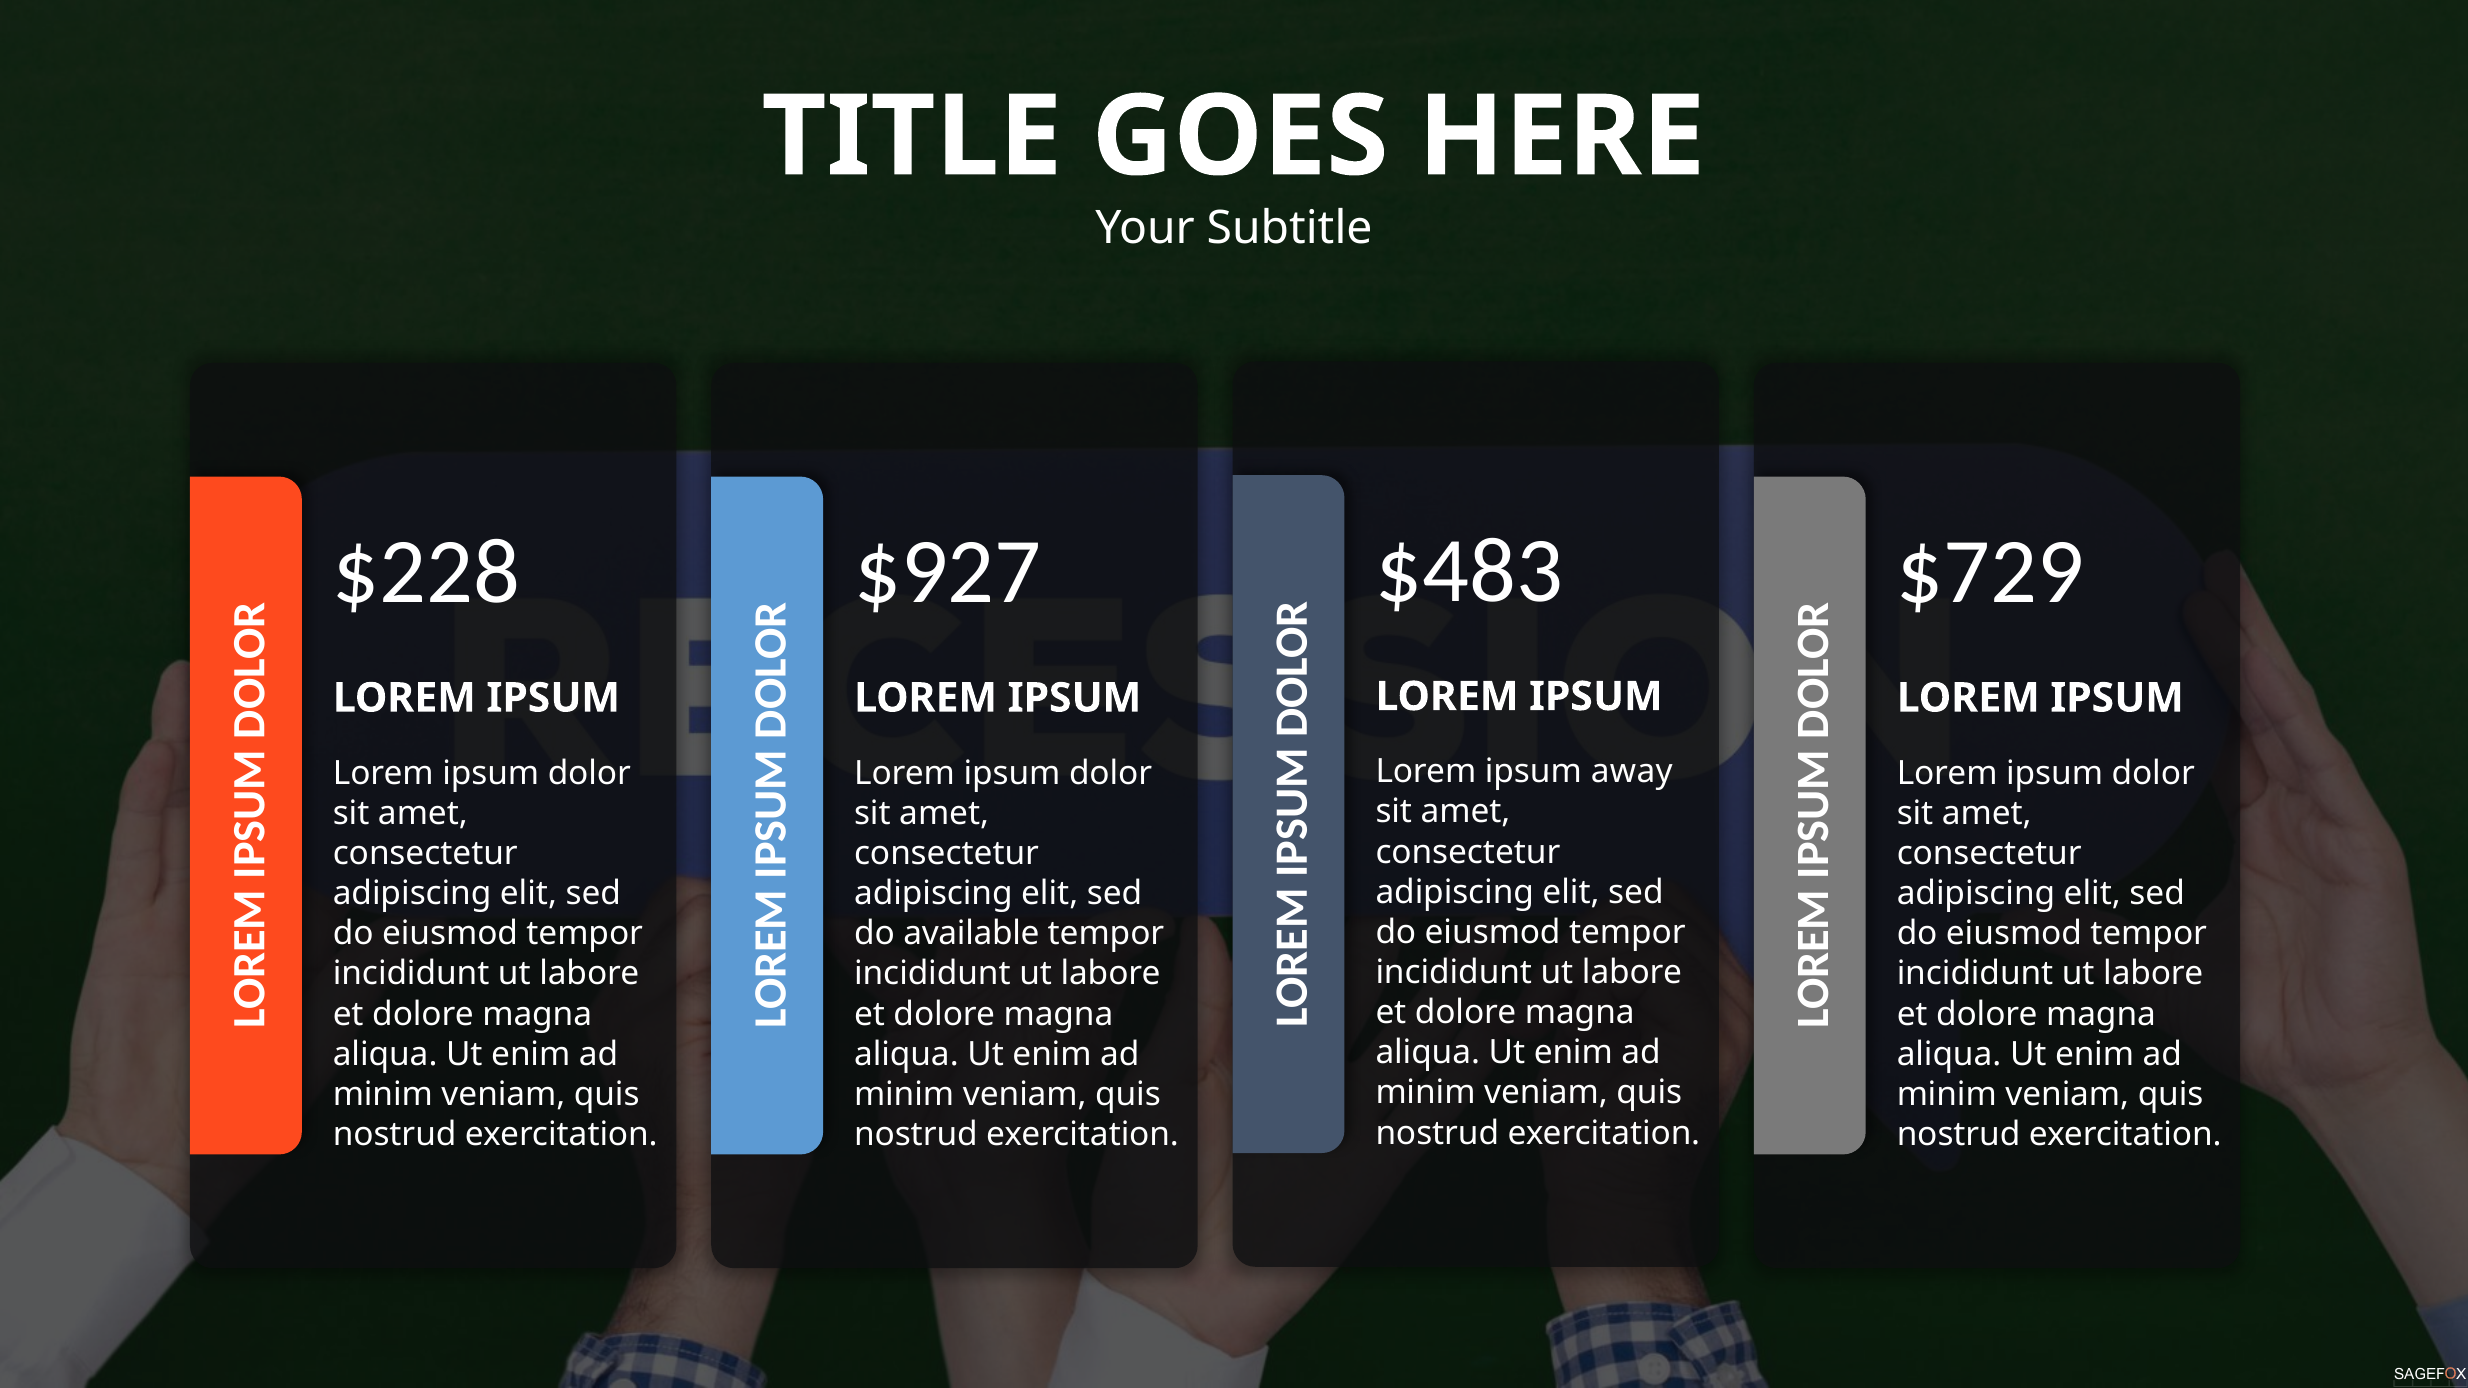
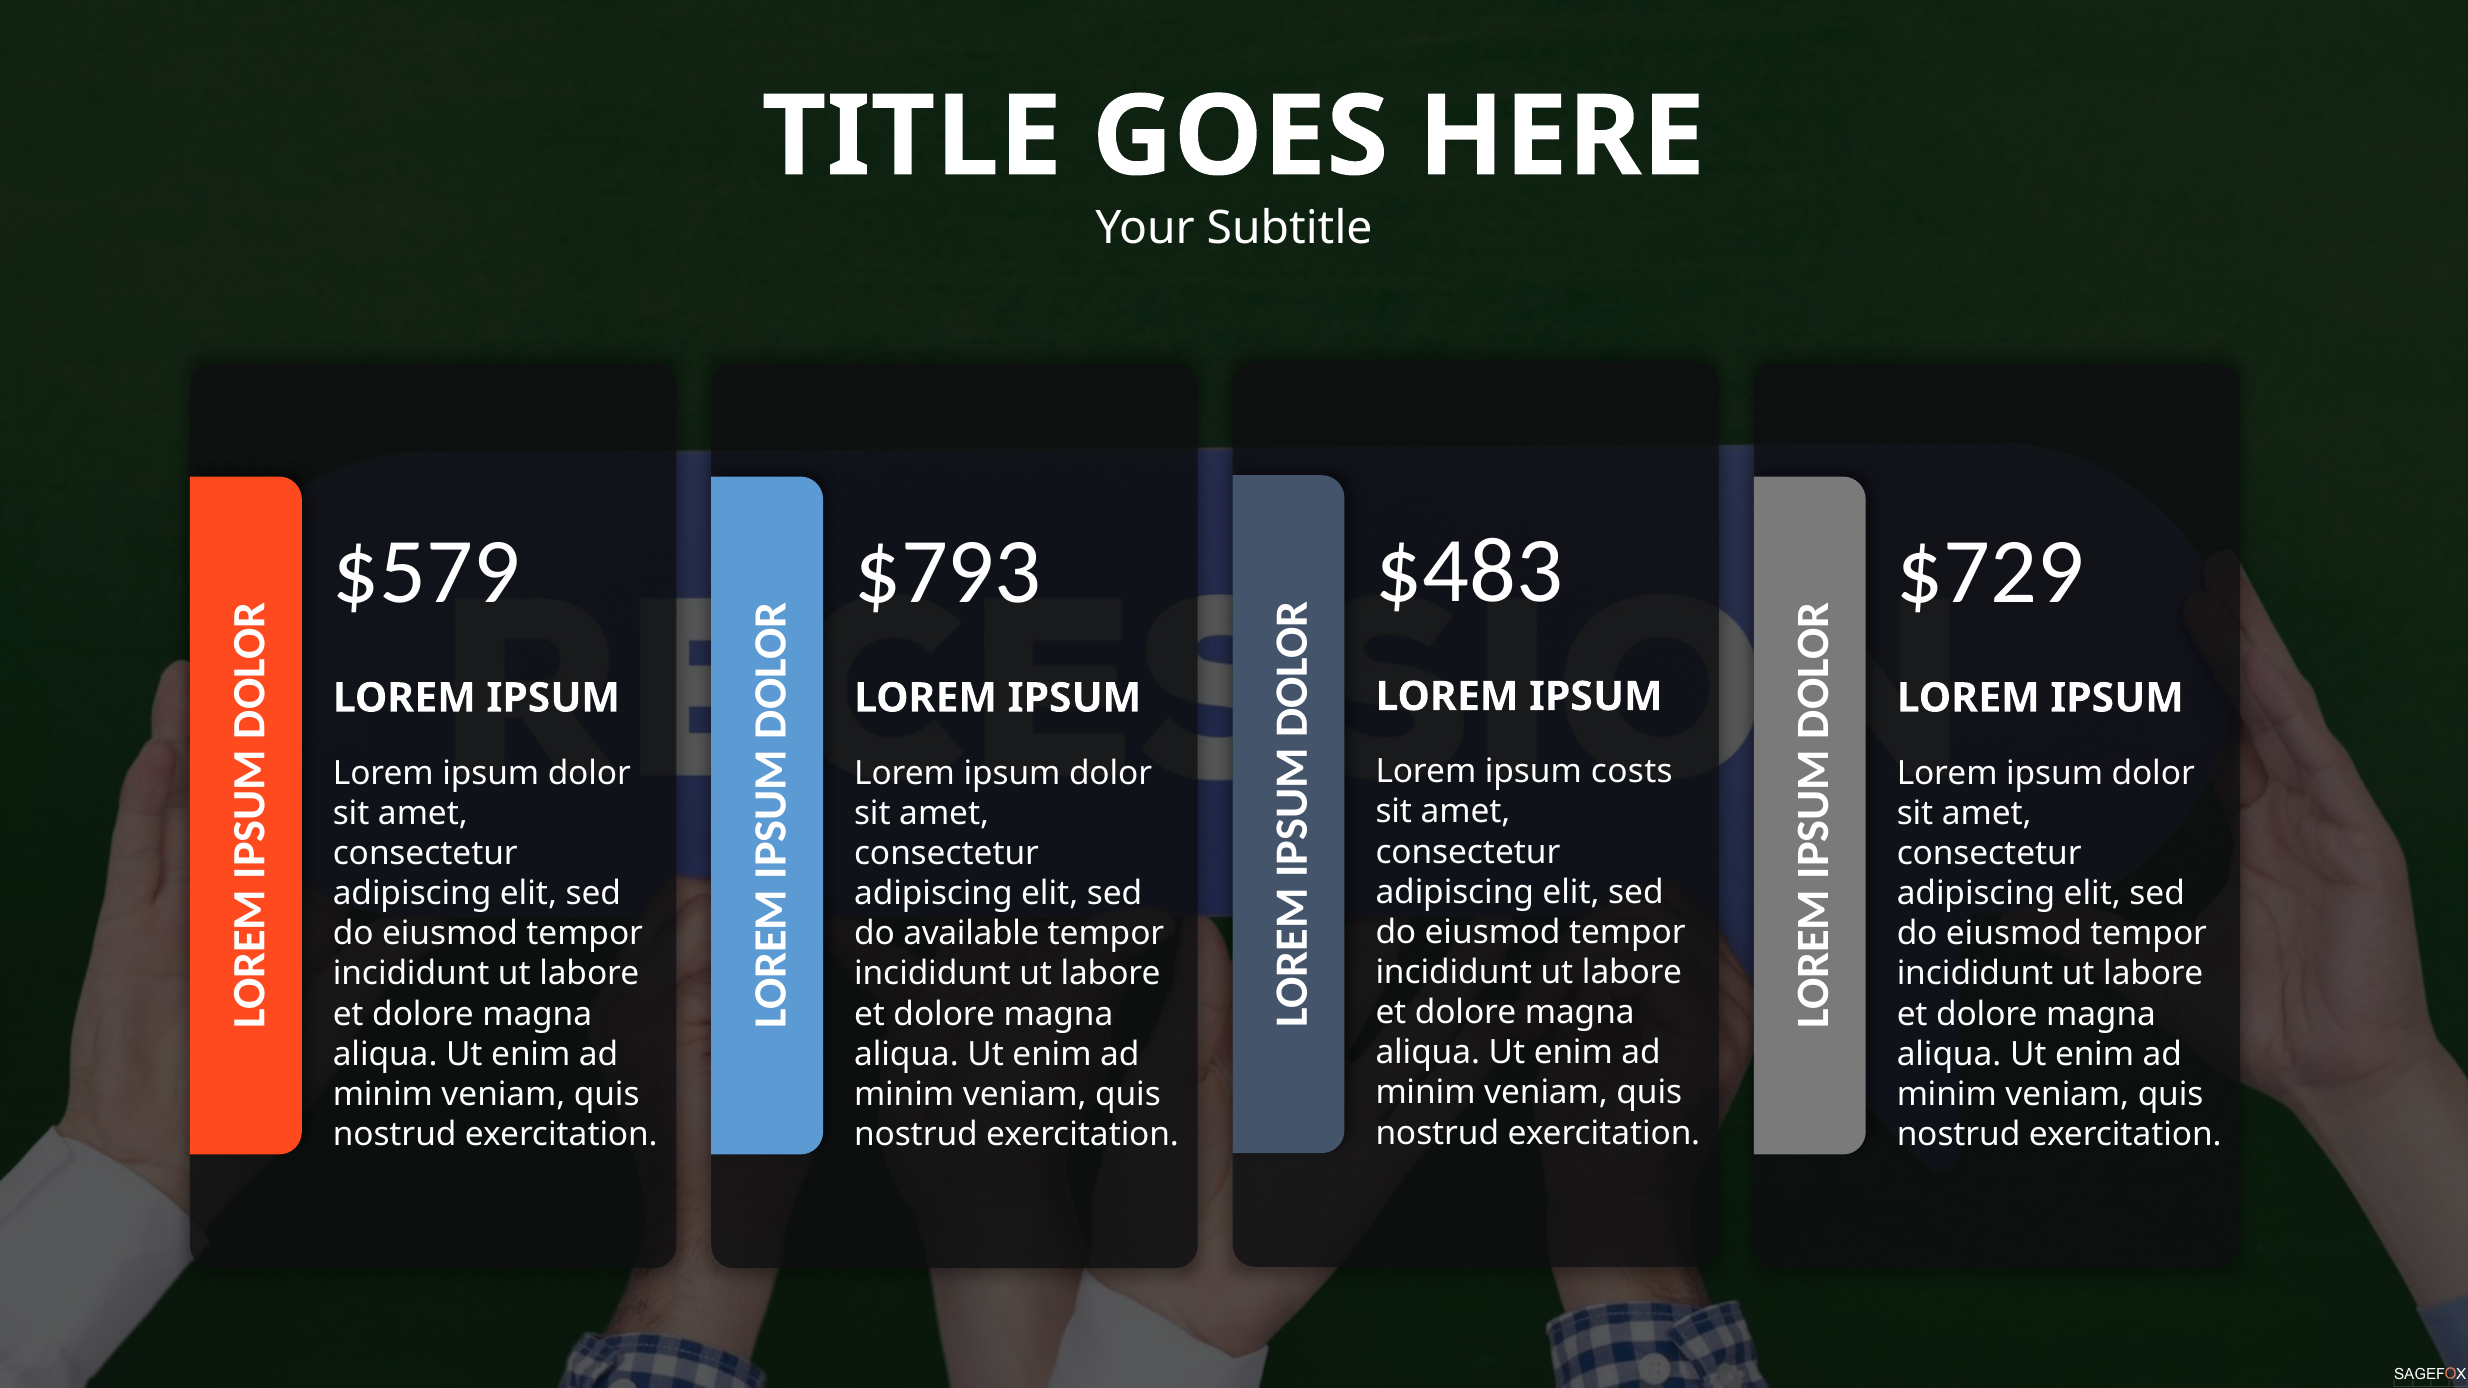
$228: $228 -> $579 (427, 572)
$927: $927 -> $793 (948, 572)
away: away -> costs (1632, 772)
